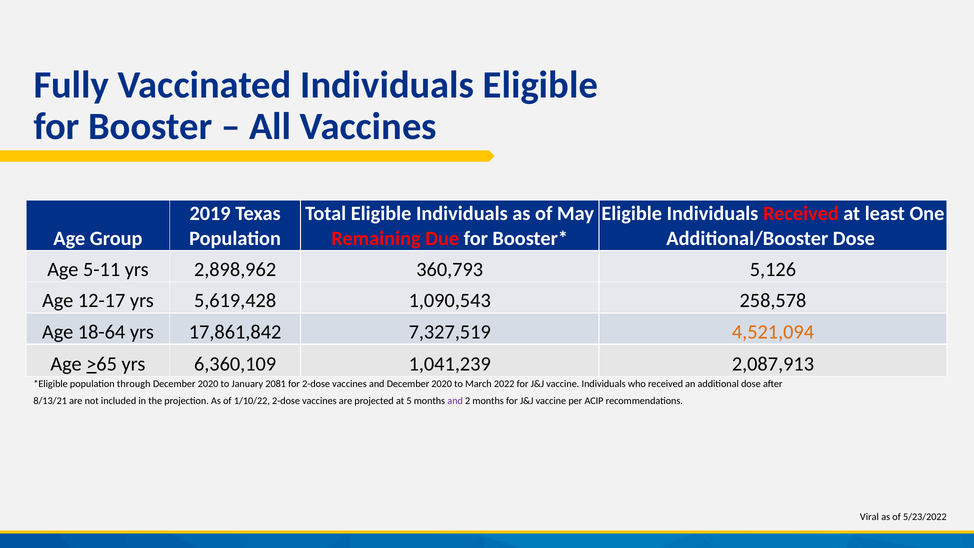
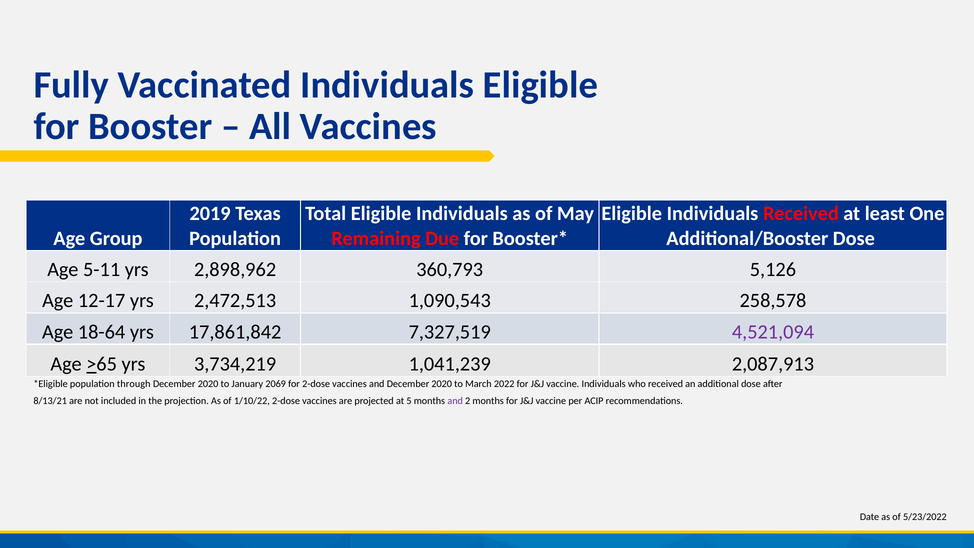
5,619,428: 5,619,428 -> 2,472,513 (235, 301)
4,521,094 colour: orange -> purple (773, 332)
6,360,109: 6,360,109 -> 3,734,219 (235, 364)
2081: 2081 -> 2069 (276, 384)
Viral: Viral -> Date (870, 517)
